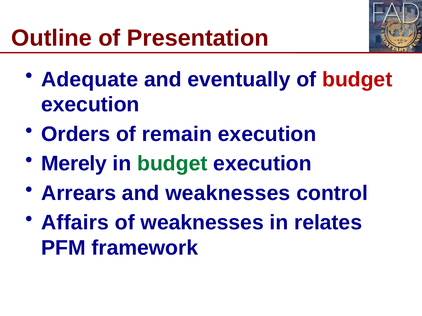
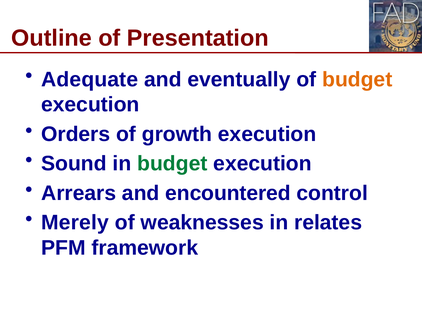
budget colour: red -> orange (357, 80)
remain: remain -> growth (177, 134)
Merely: Merely -> Sound (74, 164)
and weaknesses: weaknesses -> encountered (228, 193)
Affairs: Affairs -> Merely (75, 223)
